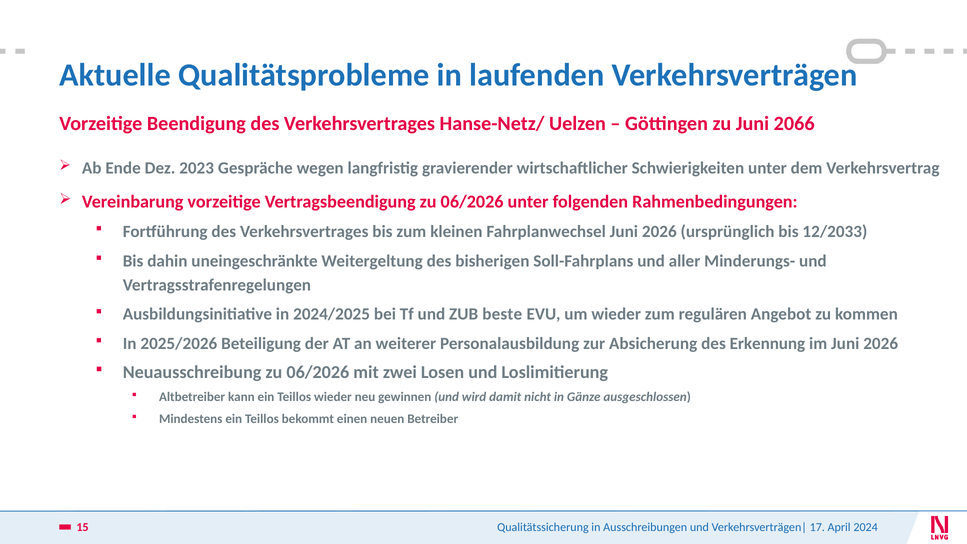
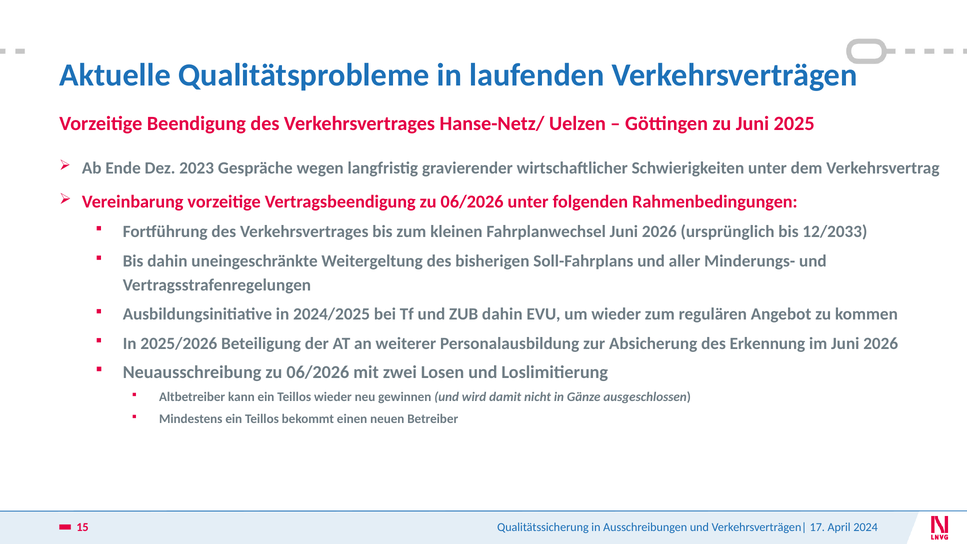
2066: 2066 -> 2025 (794, 123)
ZUB beste: beste -> dahin (502, 314)
